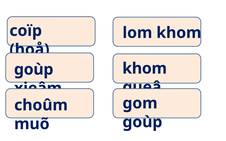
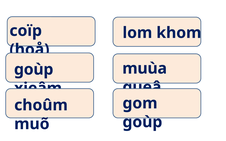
khom: khom -> muùa (145, 69)
